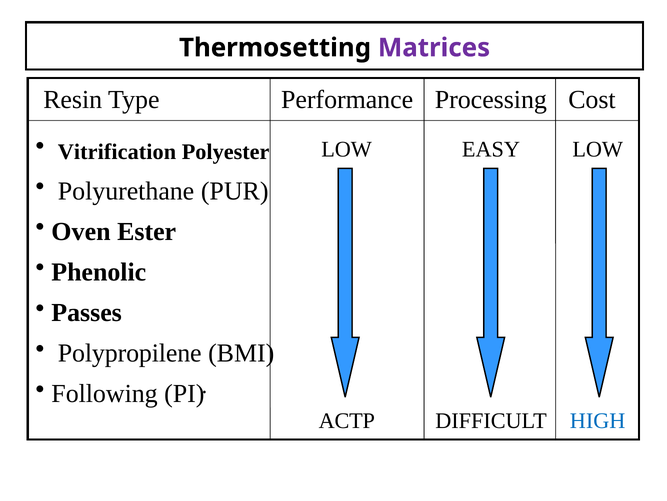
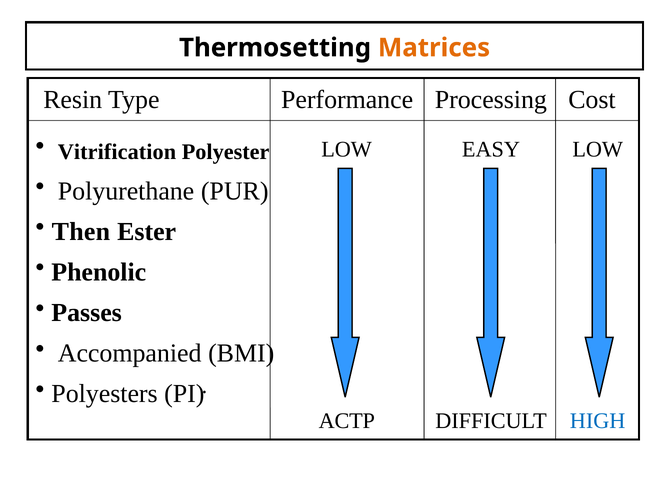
Matrices colour: purple -> orange (434, 48)
Oven: Oven -> Then (81, 231)
Polypropilene: Polypropilene -> Accompanied (130, 353)
Following: Following -> Polyesters (105, 393)
